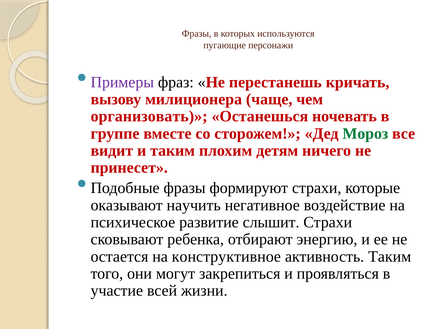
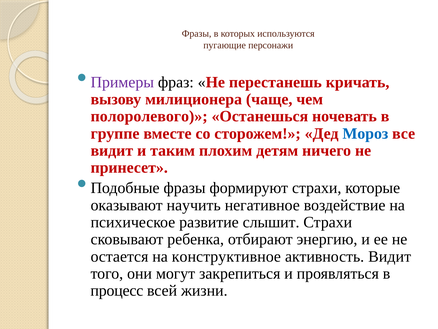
организовать: организовать -> полоролевого (149, 116)
Мороз colour: green -> blue (365, 133)
активность Таким: Таким -> Видит (390, 256)
участие: участие -> процесс (117, 290)
